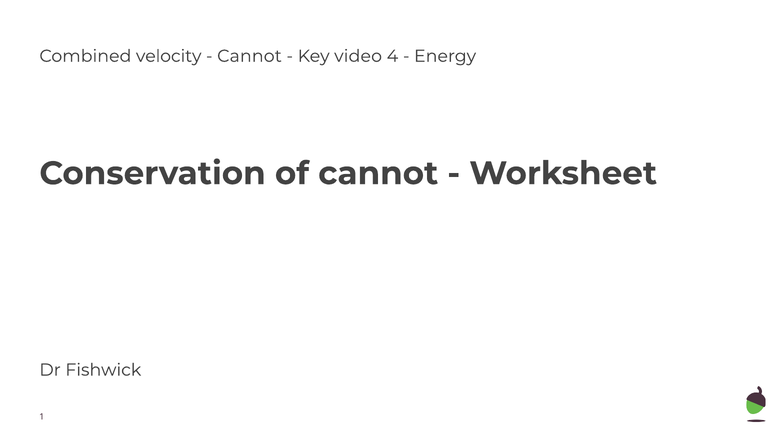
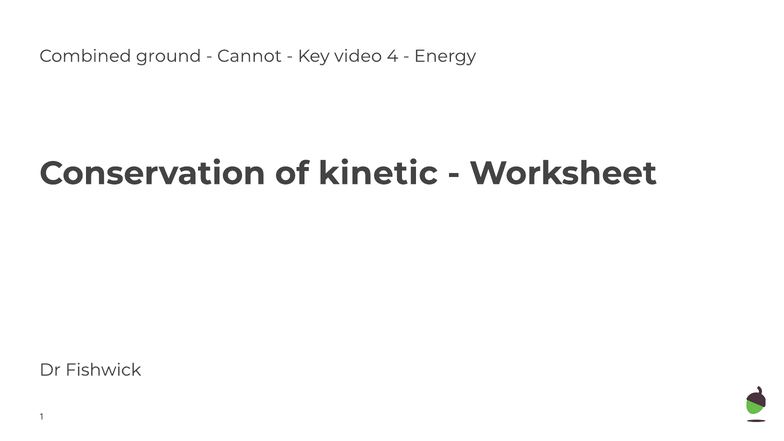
velocity: velocity -> ground (169, 56)
of cannot: cannot -> kinetic (378, 173)
